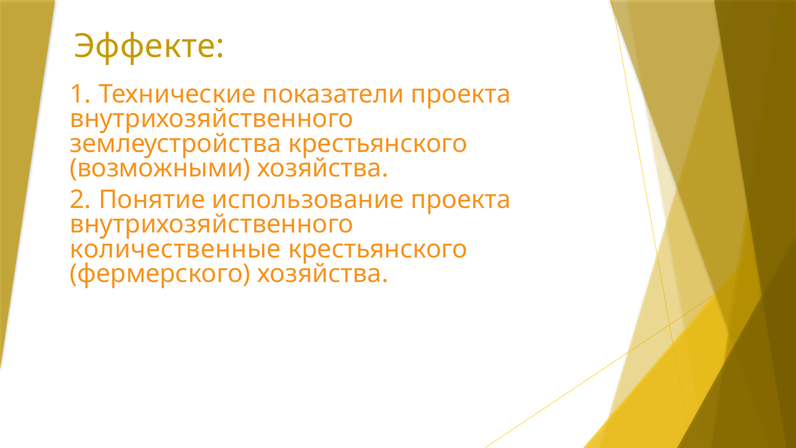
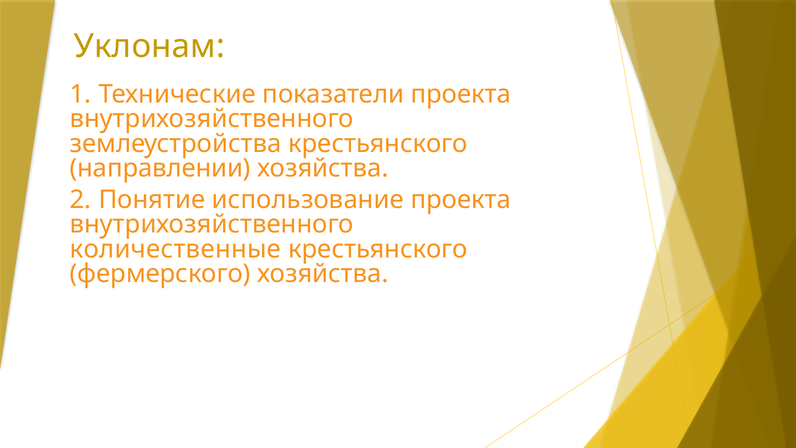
Эффекте: Эффекте -> Уклонам (149, 46)
возможными: возможными -> направлении (160, 168)
